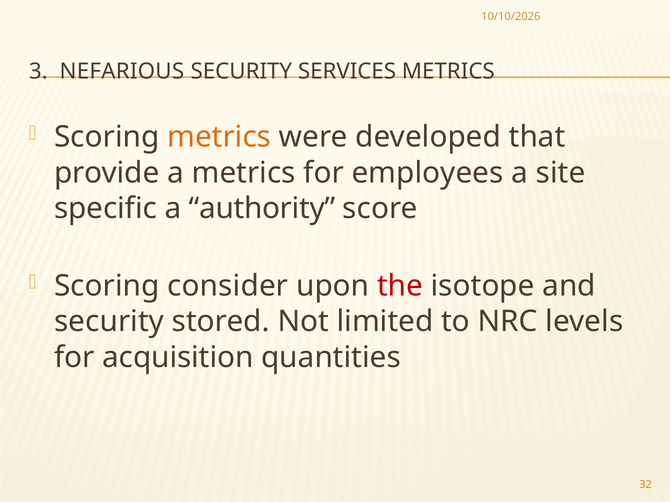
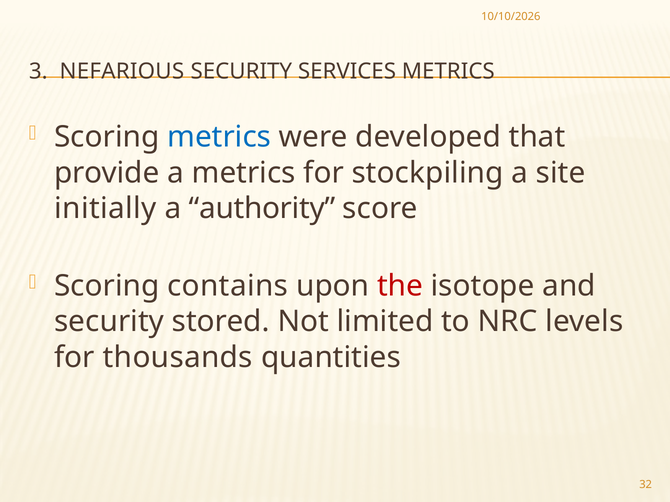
metrics colour: orange -> blue (219, 137)
employees: employees -> stockpiling (428, 173)
specific: specific -> initially (105, 209)
consider: consider -> contains (228, 286)
acquisition: acquisition -> thousands (178, 358)
